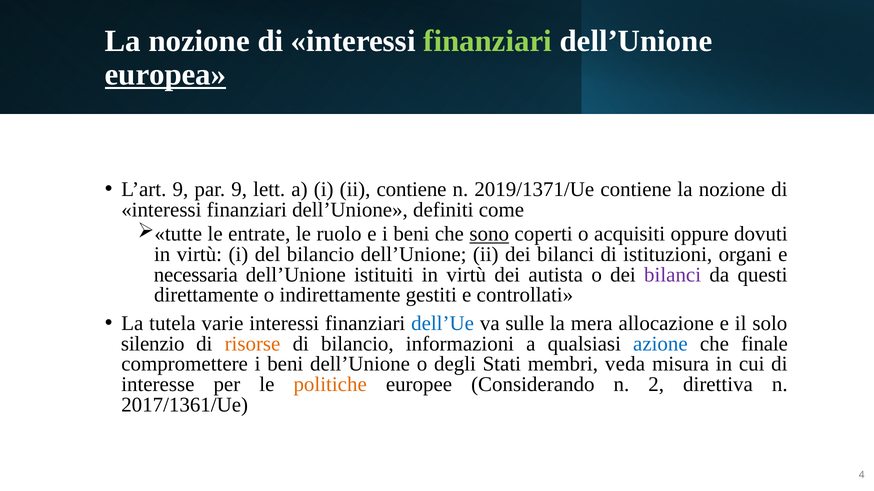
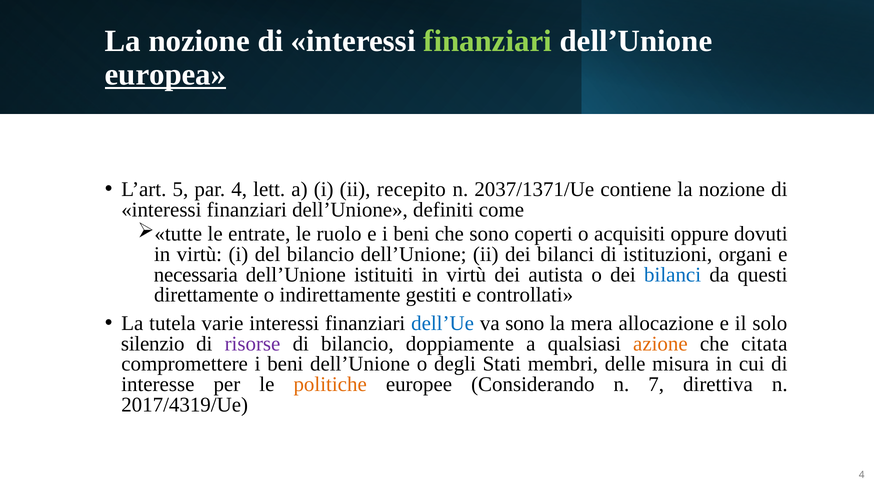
L’art 9: 9 -> 5 (180, 190)
par 9: 9 -> 4 (239, 190)
ii contiene: contiene -> recepito (411, 190)
2019/1371/Ue: 2019/1371/Ue -> 2037/1371/Ue (534, 190)
sono underline: present -> none (489, 234)
bilanci colour: purple -> blue (673, 275)
va sulle: sulle -> sono (525, 324)
risorse colour: orange -> purple (253, 344)
informazioni: informazioni -> doppiamente (460, 344)
azione colour: blue -> orange (660, 344)
finale: finale -> citata (764, 344)
veda: veda -> delle (625, 365)
2: 2 -> 7 (656, 385)
2017/1361/Ue: 2017/1361/Ue -> 2017/4319/Ue (185, 405)
